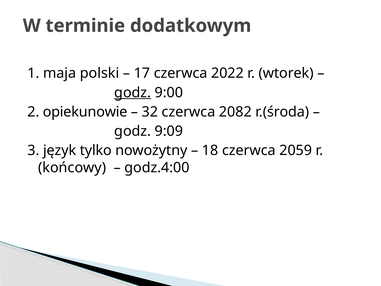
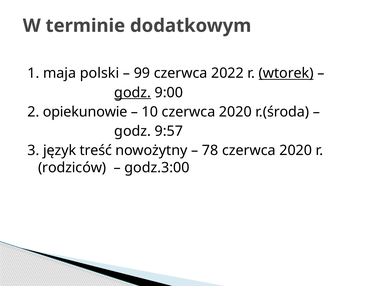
17: 17 -> 99 (142, 73)
wtorek underline: none -> present (286, 73)
32: 32 -> 10 (150, 112)
2082: 2082 -> 2020 (235, 112)
9:09: 9:09 -> 9:57 (169, 131)
tylko: tylko -> treść (96, 150)
18: 18 -> 78 (210, 150)
2059: 2059 -> 2020 (296, 150)
końcowy: końcowy -> rodziców (72, 167)
godz.4:00: godz.4:00 -> godz.3:00 (157, 167)
